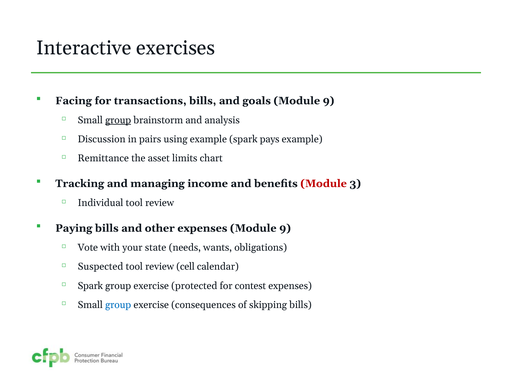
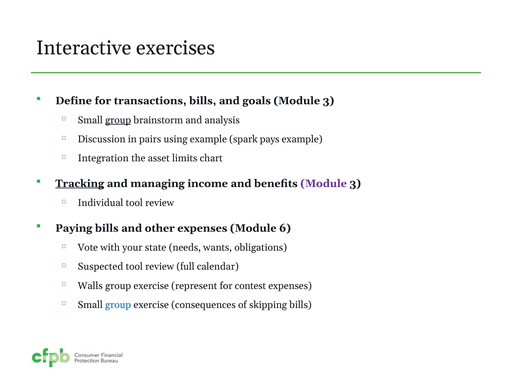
Facing: Facing -> Define (74, 101)
goals Module 9: 9 -> 3 (328, 101)
Remittance: Remittance -> Integration (103, 158)
Tracking underline: none -> present (80, 184)
Module colour: red -> purple (324, 184)
expenses Module 9: 9 -> 6 (285, 228)
cell: cell -> full (186, 267)
Spark: Spark -> Walls (90, 286)
protected: protected -> represent (194, 286)
